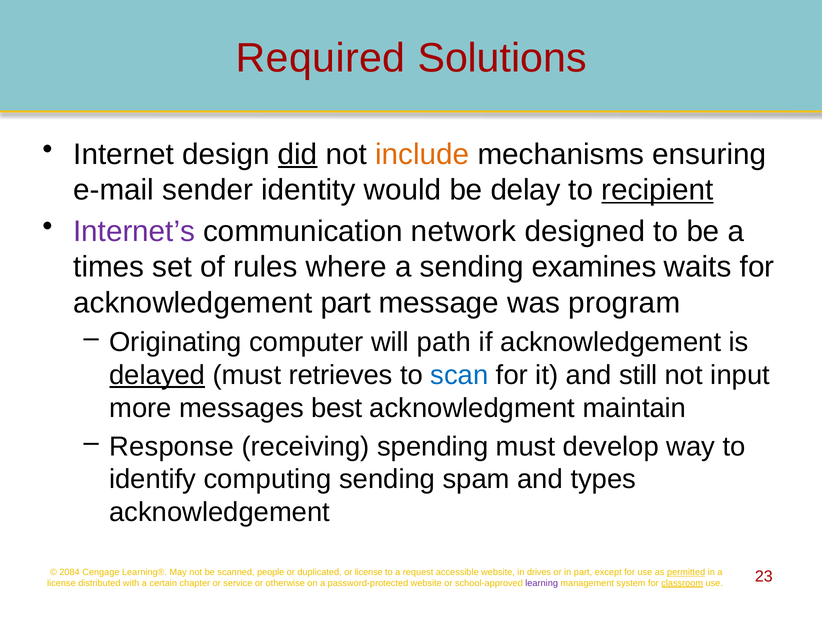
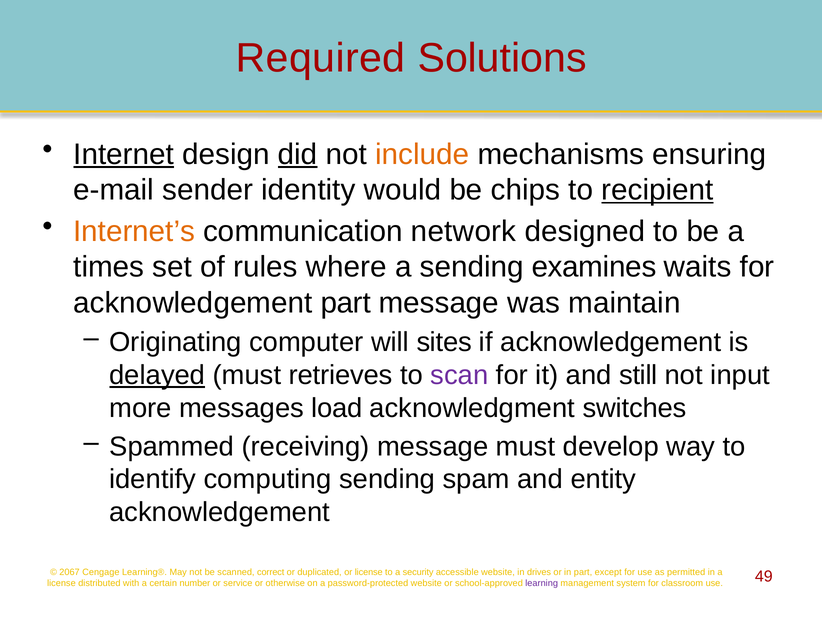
Internet underline: none -> present (124, 154)
delay: delay -> chips (525, 190)
Internet’s colour: purple -> orange (134, 231)
program: program -> maintain (624, 302)
path: path -> sites (444, 342)
scan colour: blue -> purple (459, 375)
best: best -> load (337, 408)
maintain: maintain -> switches (634, 408)
Response: Response -> Spammed (172, 446)
receiving spending: spending -> message (433, 446)
types: types -> entity (603, 479)
2084: 2084 -> 2067 (69, 572)
people: people -> correct (271, 572)
request: request -> security (418, 572)
permitted underline: present -> none (686, 572)
chapter: chapter -> number (195, 583)
classroom underline: present -> none (682, 583)
23: 23 -> 49 (764, 576)
